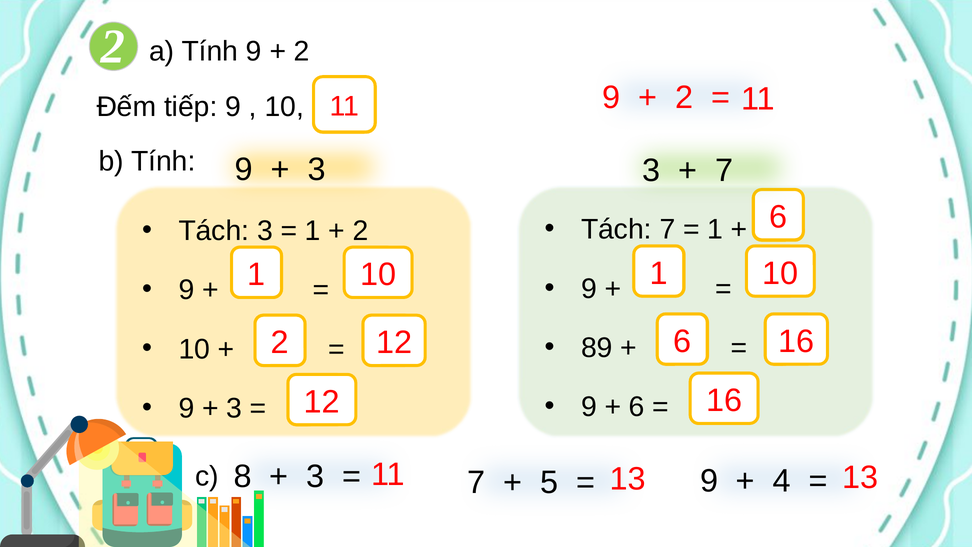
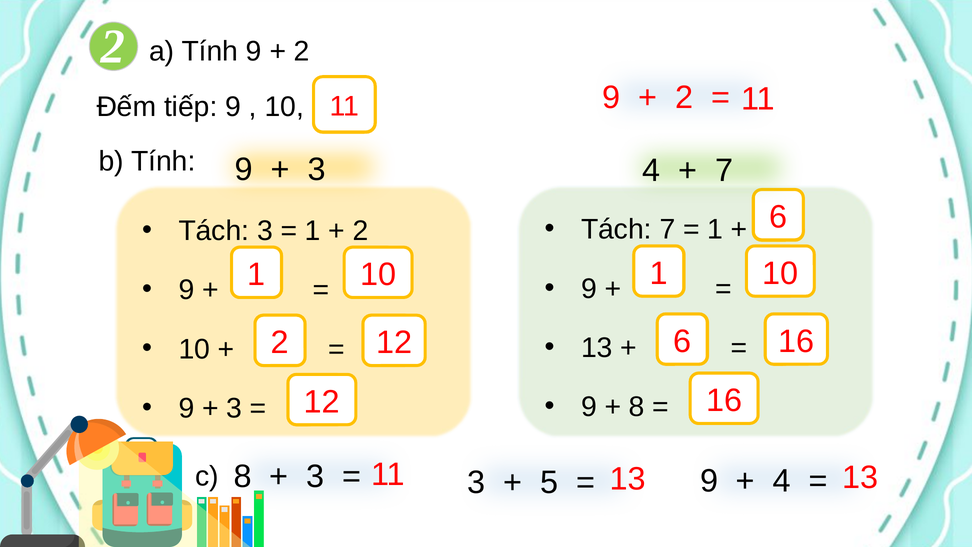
3 3: 3 -> 4 (651, 170)
89: 89 -> 13 (597, 348)
6: 6 -> 8 (637, 407)
c 7: 7 -> 3 (476, 482)
